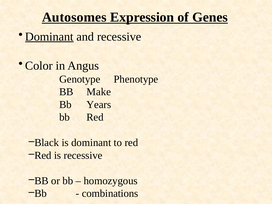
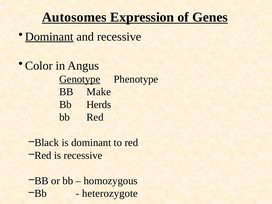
Genotype underline: none -> present (80, 79)
Years: Years -> Herds (99, 105)
combinations: combinations -> heterozygote (110, 193)
